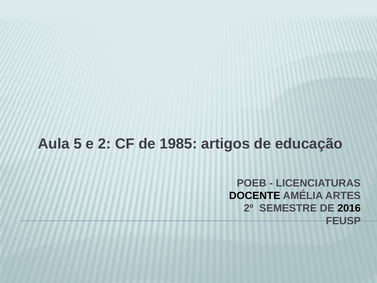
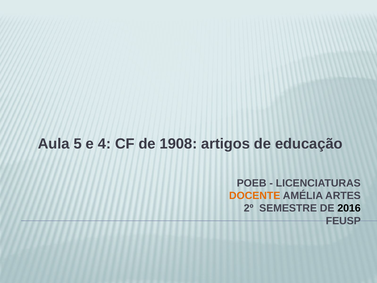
2: 2 -> 4 (104, 144)
1985: 1985 -> 1908 (178, 144)
DOCENTE colour: black -> orange (255, 196)
